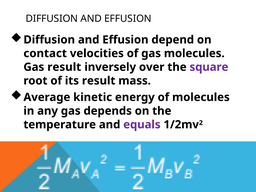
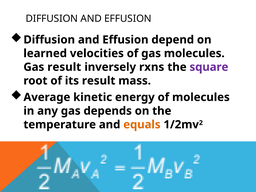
contact: contact -> learned (45, 53)
over: over -> rxns (152, 67)
equals colour: purple -> orange (142, 125)
